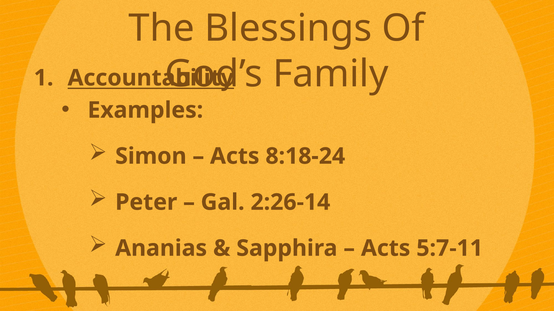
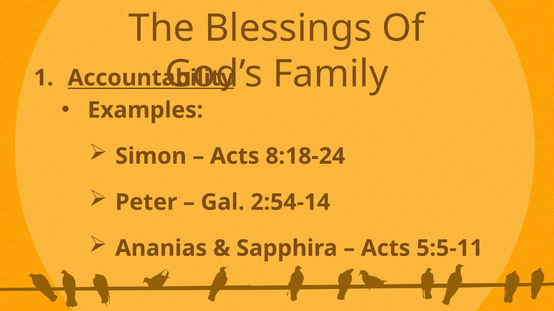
2:26-14: 2:26-14 -> 2:54-14 (290, 203)
5:7-11: 5:7-11 -> 5:5-11 (450, 249)
